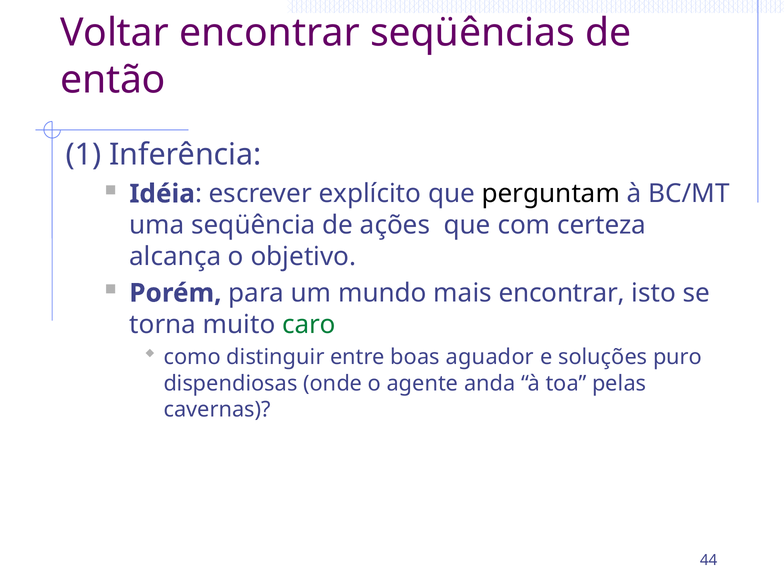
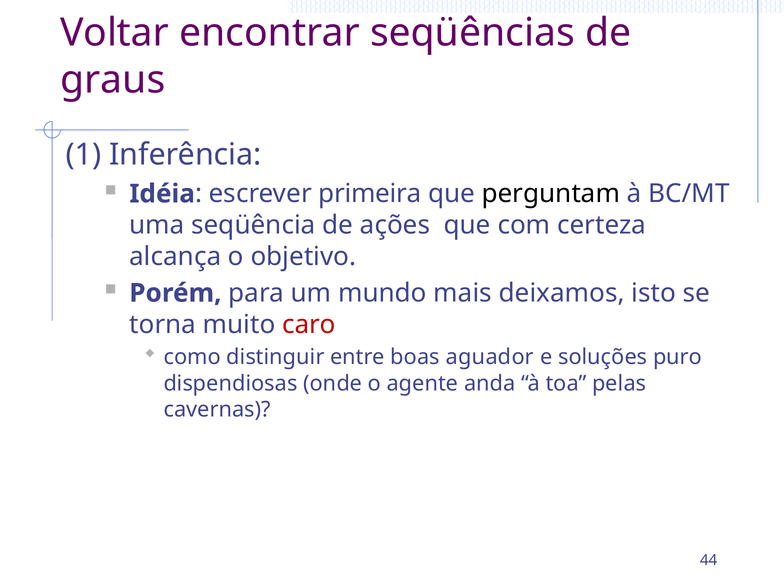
então: então -> graus (113, 80)
explícito: explícito -> primeira (370, 194)
mais encontrar: encontrar -> deixamos (562, 293)
caro colour: green -> red (309, 324)
